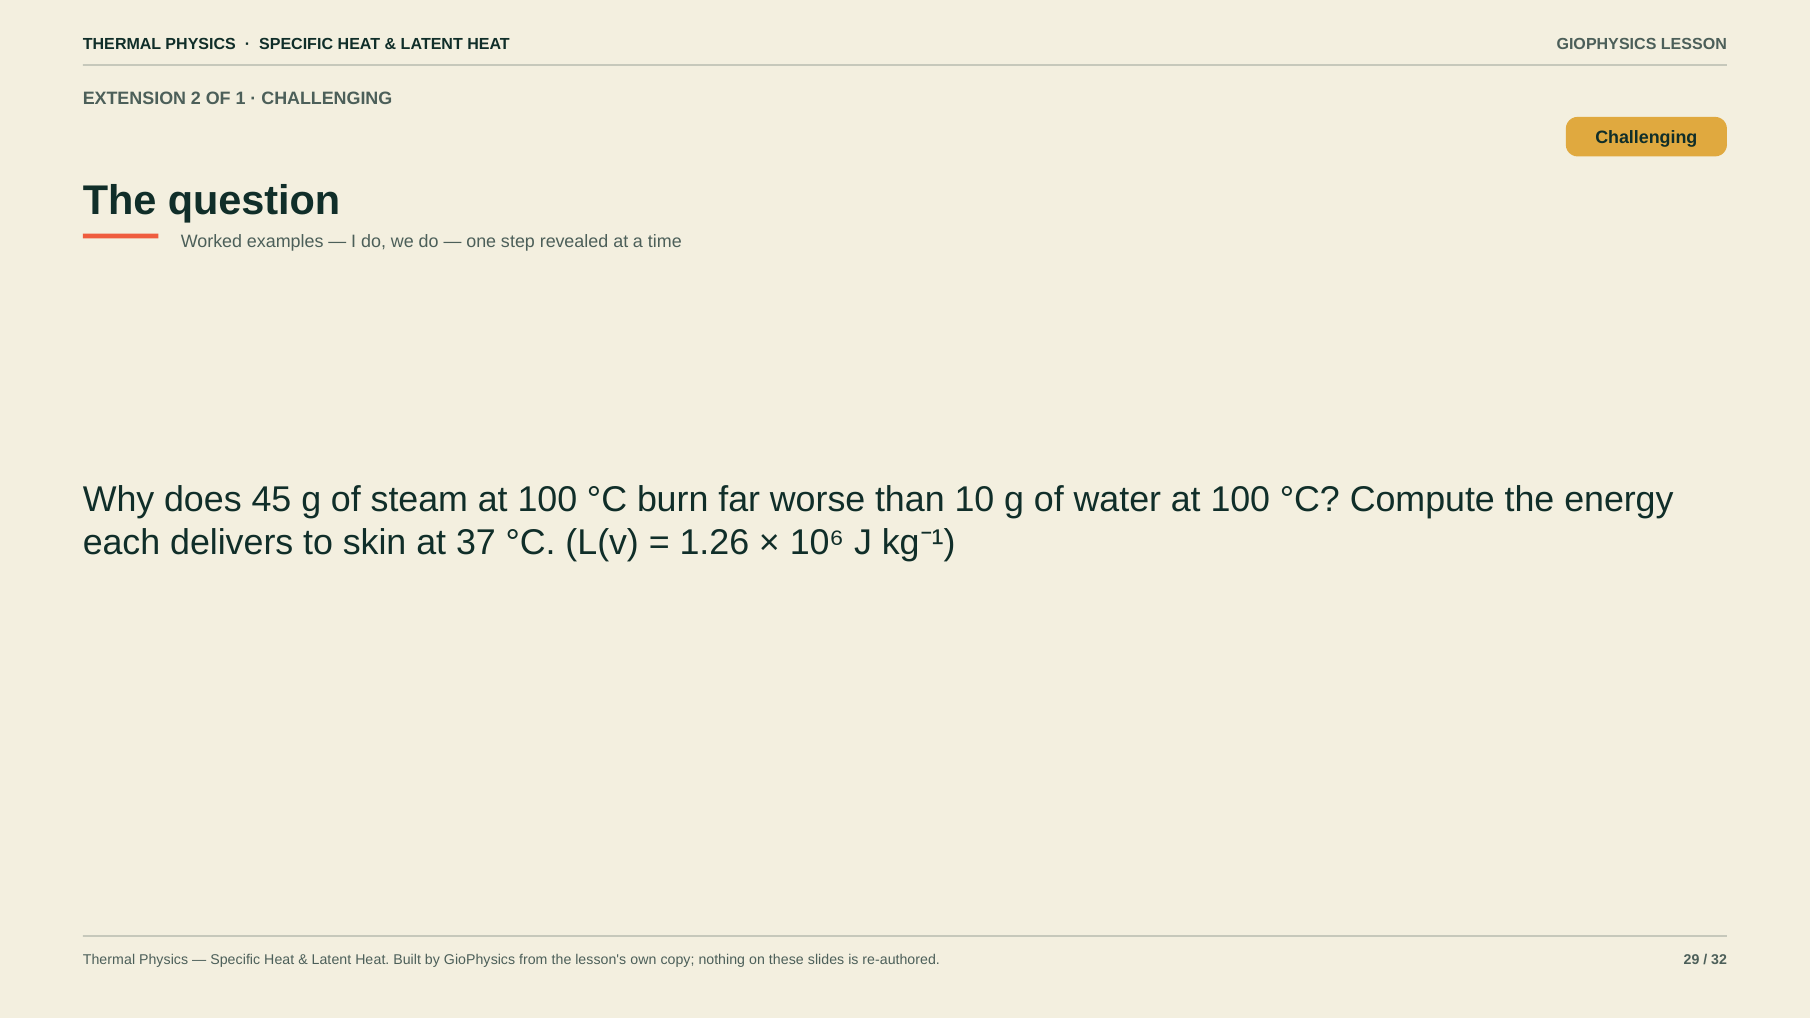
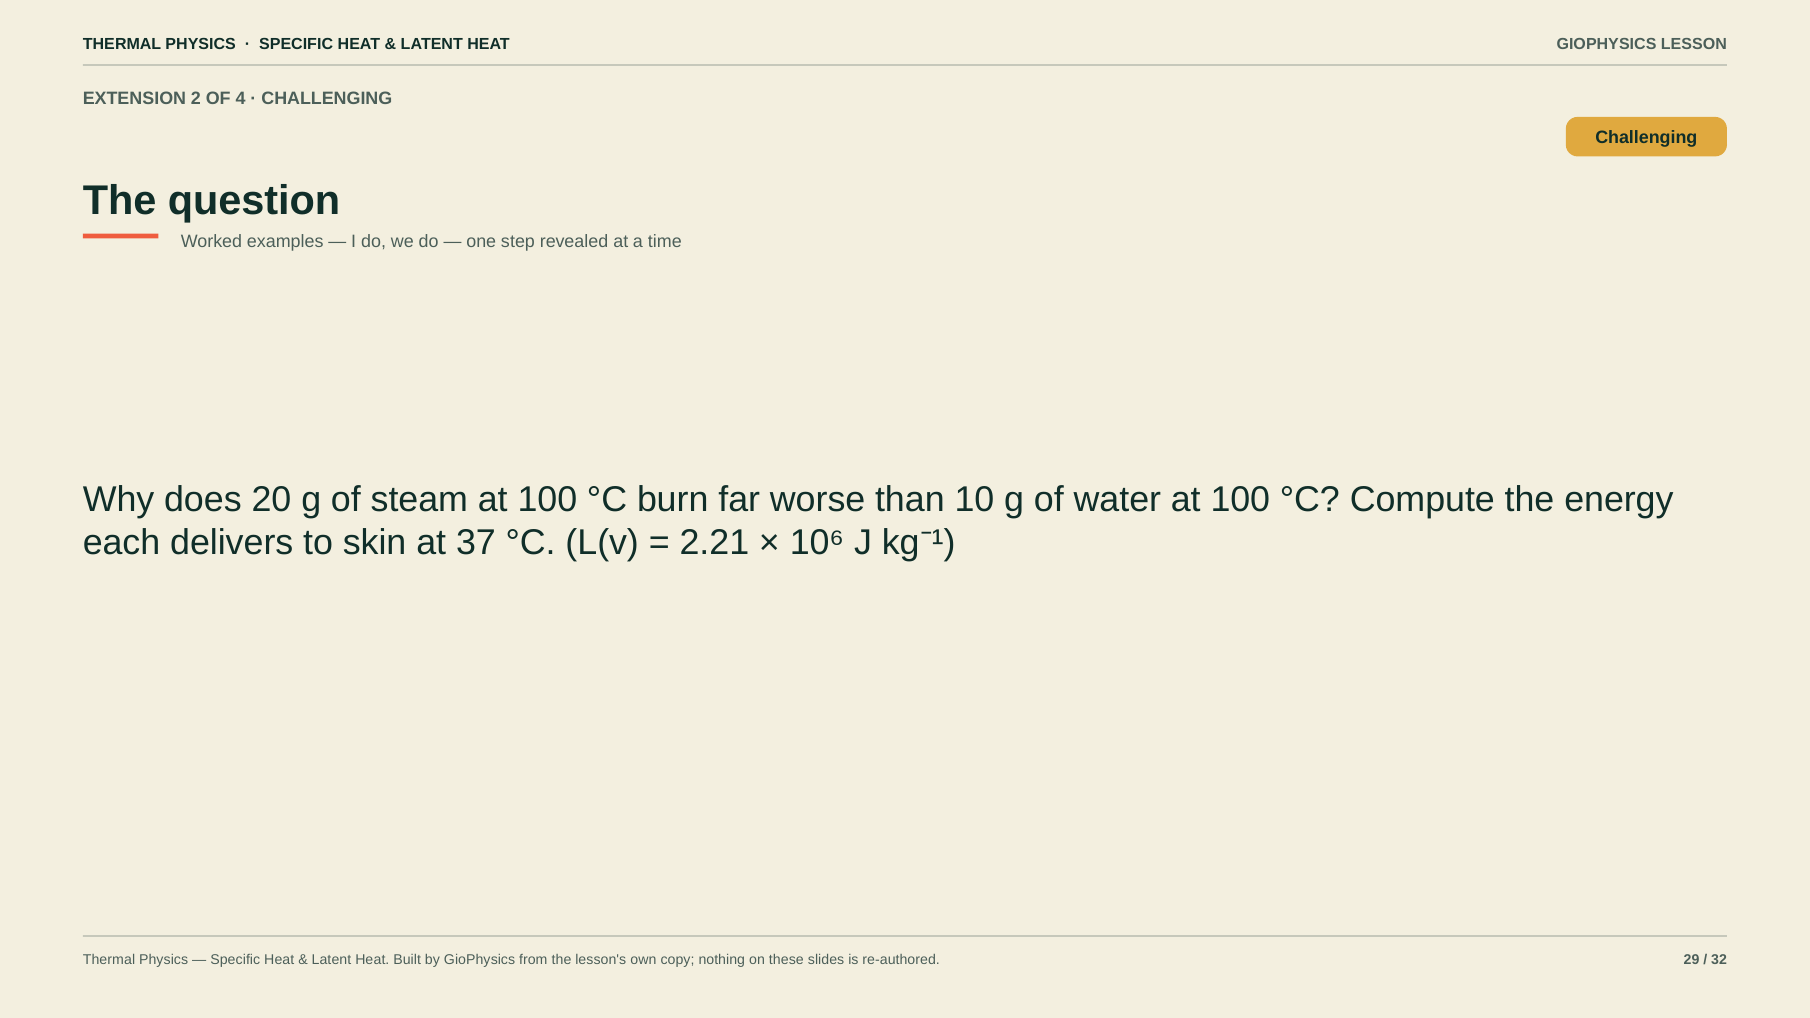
1: 1 -> 4 (241, 99)
45: 45 -> 20 (271, 500)
1.26: 1.26 -> 2.21 (714, 543)
